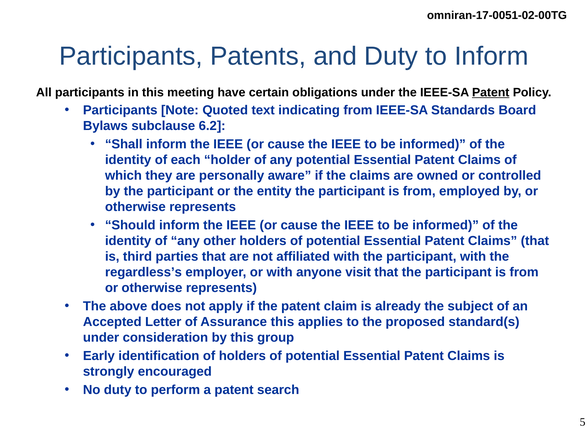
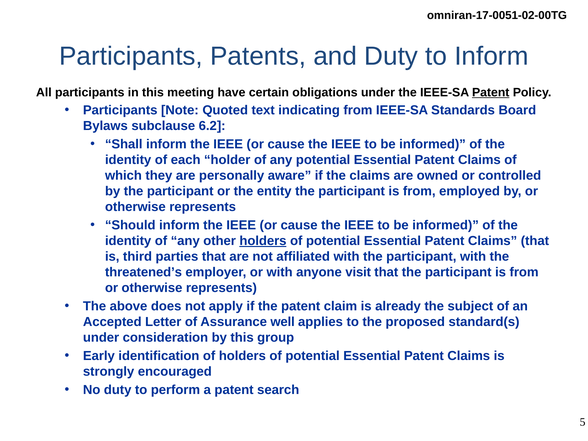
holders underline: none -> present (263, 241)
regardless’s: regardless’s -> threatened’s (143, 272)
Assurance this: this -> well (283, 322)
